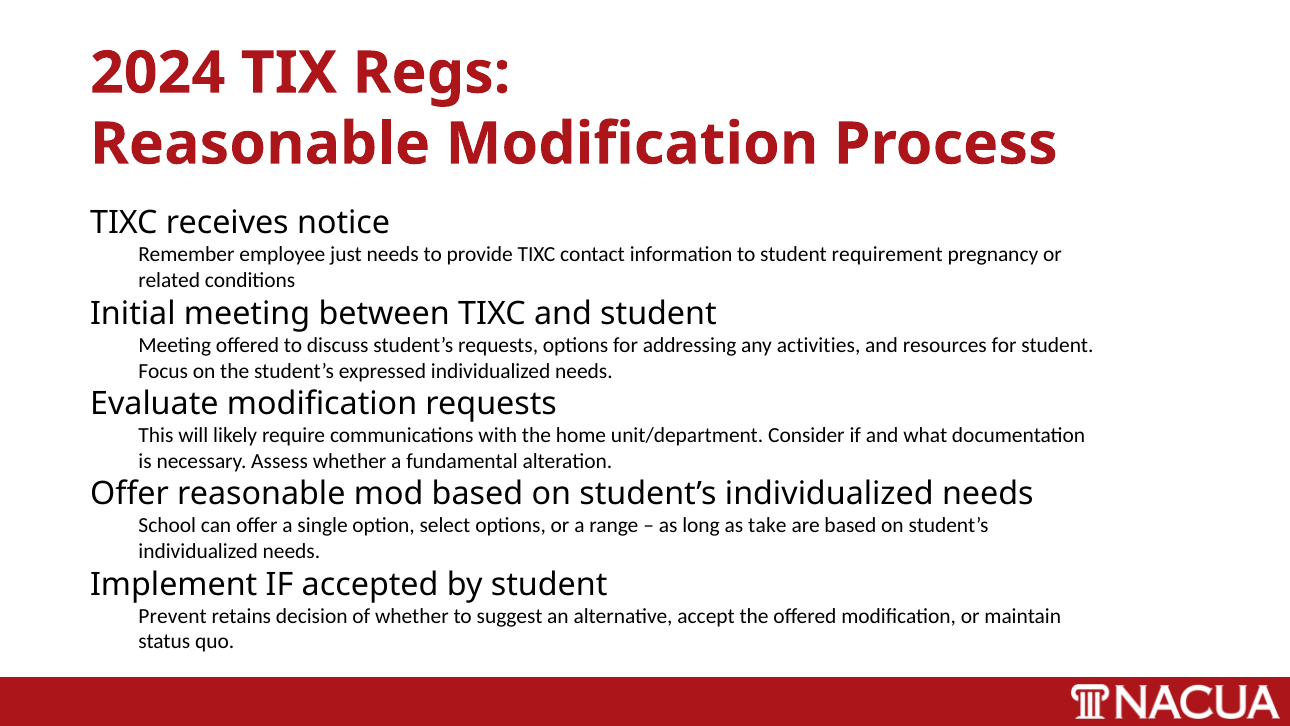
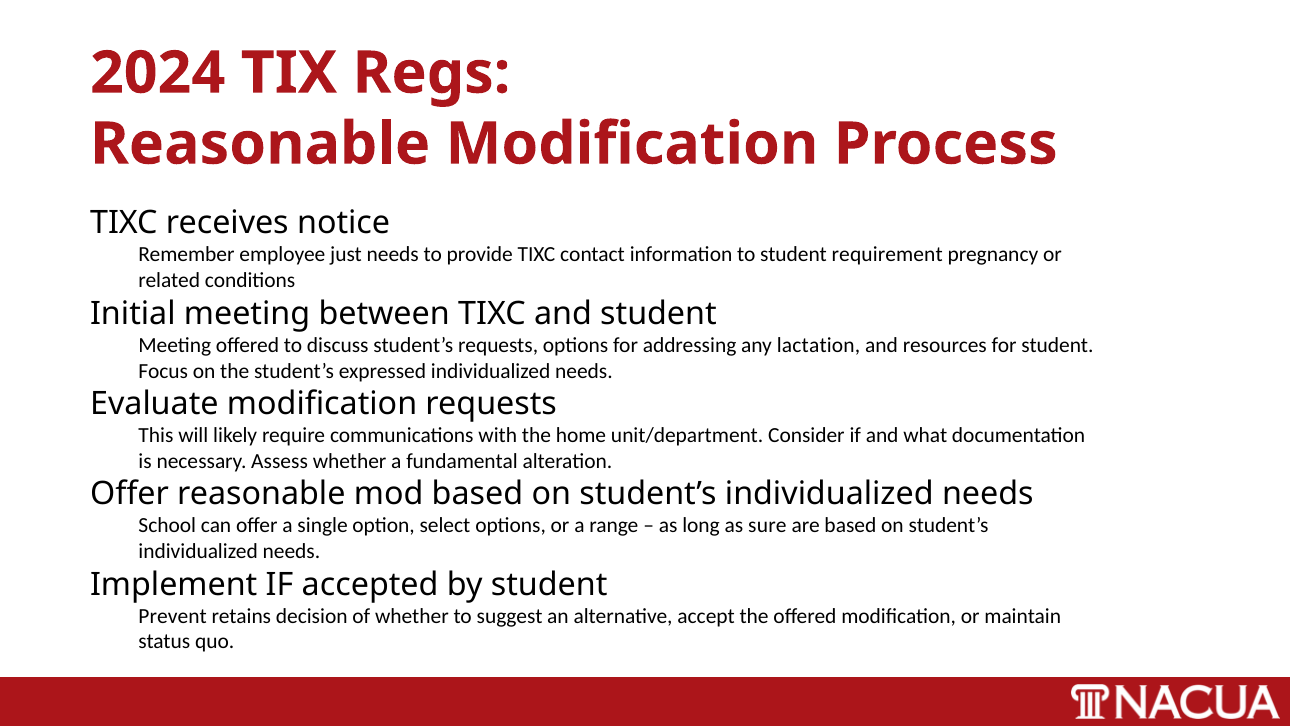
activities: activities -> lactation (819, 345)
take: take -> sure (767, 525)
